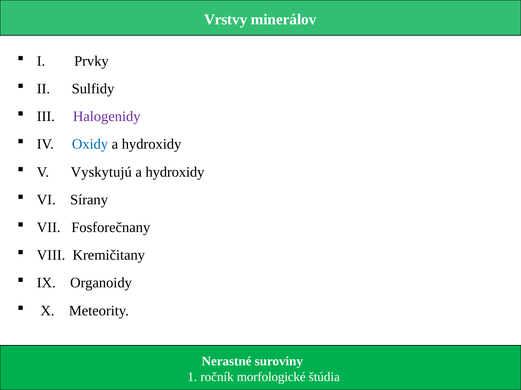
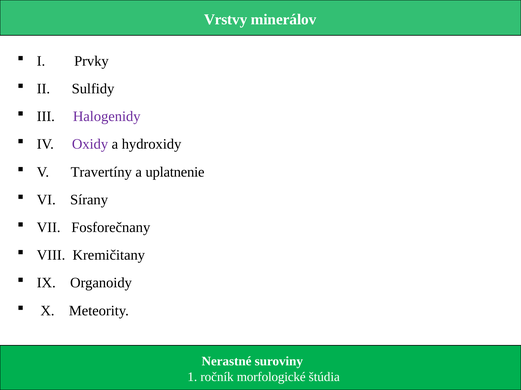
Oxidy colour: blue -> purple (90, 144)
Vyskytujú: Vyskytujú -> Travertíny (101, 172)
hydroxidy: hydroxidy -> uplatnenie (175, 172)
